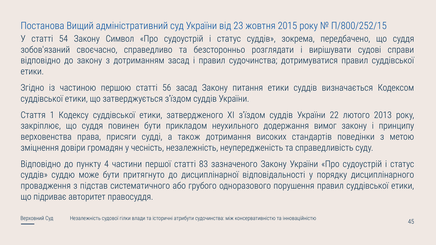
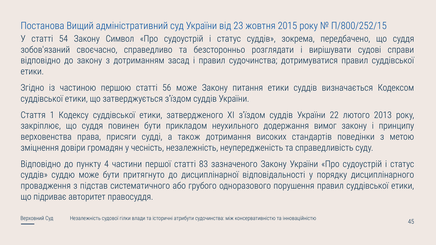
56 засад: засад -> може (187, 88)
